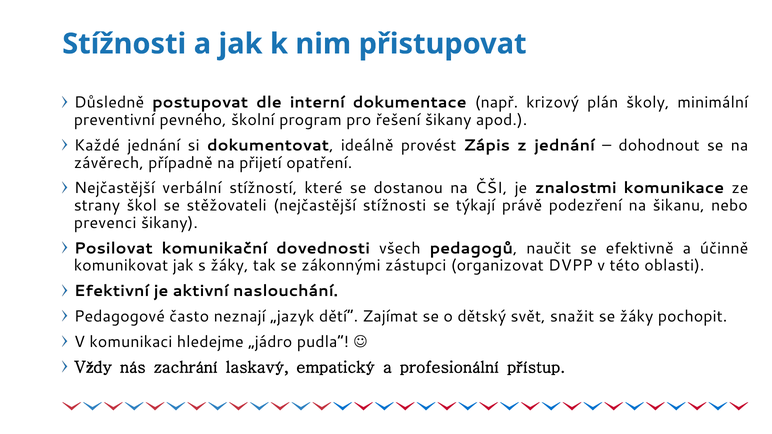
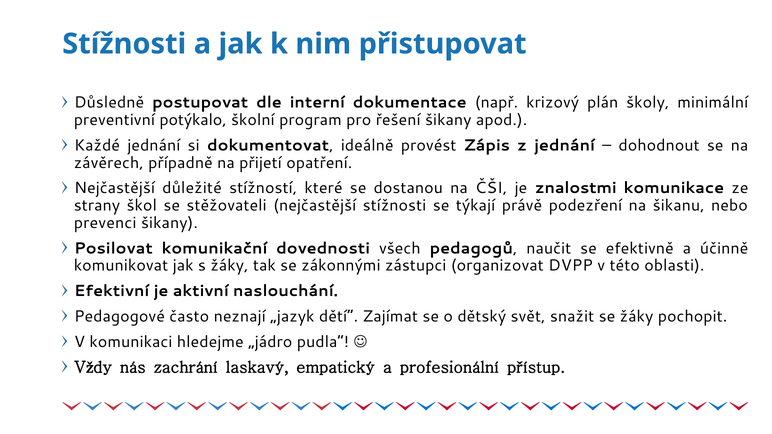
pevného: pevného -> potýkalo (193, 120)
verbální: verbální -> důležité (192, 188)
